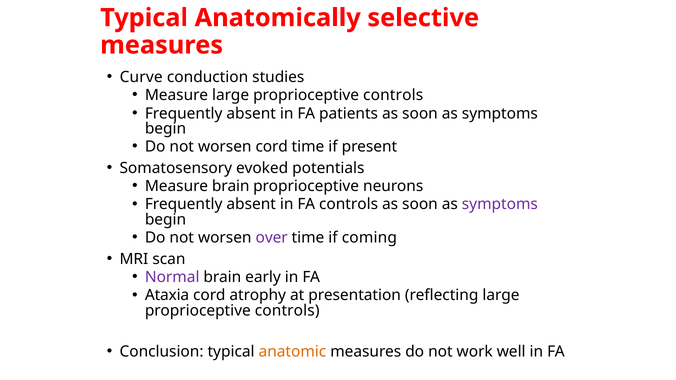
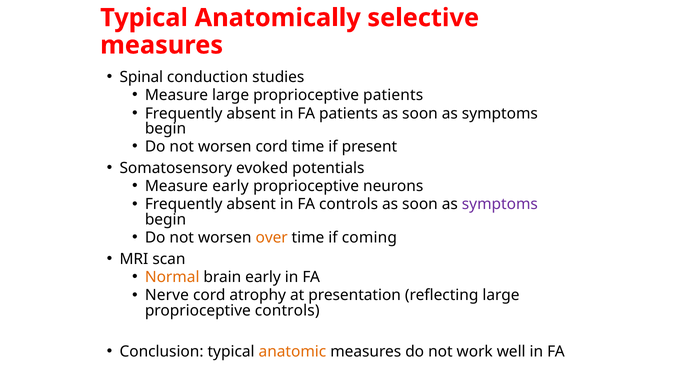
Curve: Curve -> Spinal (141, 77)
Measure large proprioceptive controls: controls -> patients (393, 95)
Measure brain: brain -> early (231, 186)
over colour: purple -> orange (272, 238)
Normal colour: purple -> orange (172, 277)
Ataxia: Ataxia -> Nerve (167, 296)
